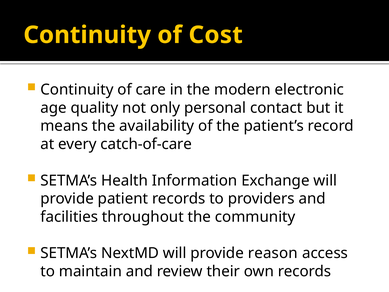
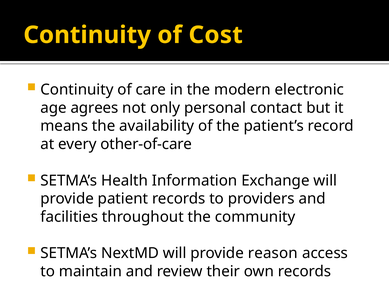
quality: quality -> agrees (94, 108)
catch-of-care: catch-of-care -> other-of-care (146, 144)
